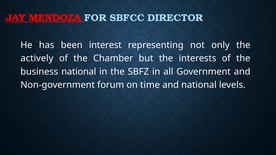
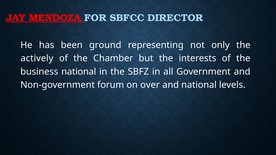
interest: interest -> ground (105, 45)
time: time -> over (150, 85)
